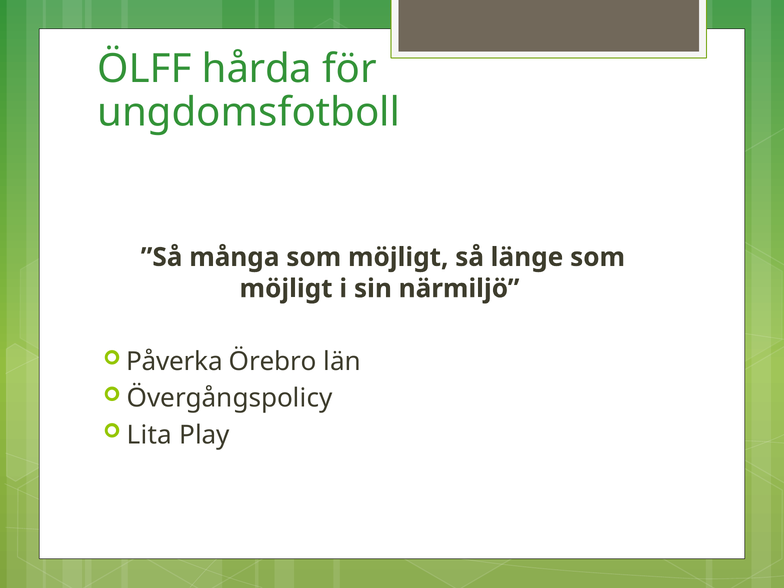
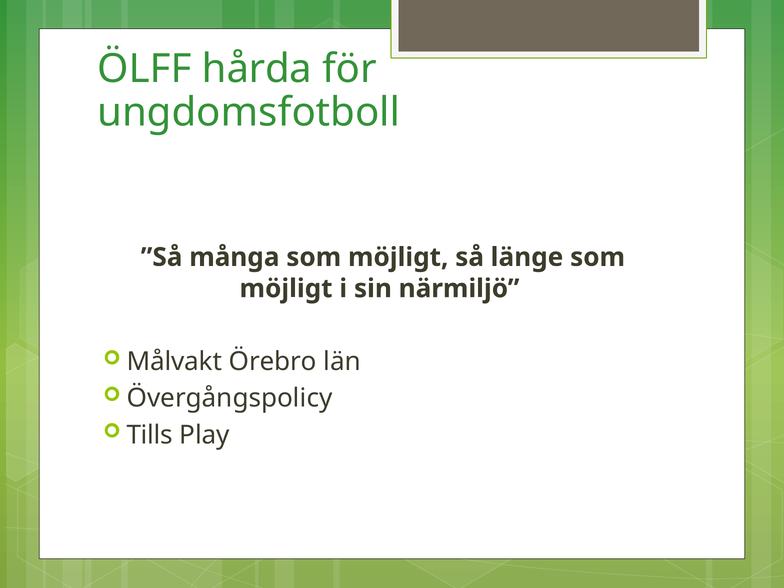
Påverka: Påverka -> Målvakt (174, 362)
Lita: Lita -> Tills (150, 435)
